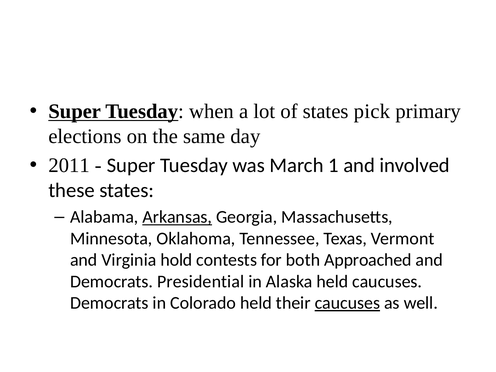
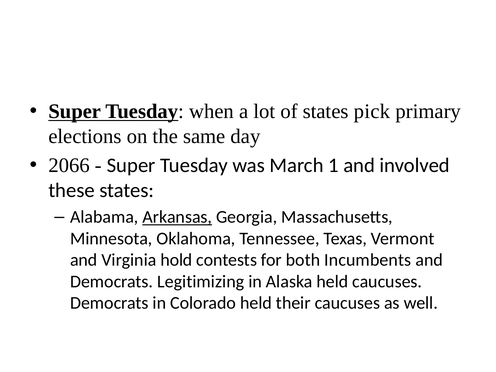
2011: 2011 -> 2066 (69, 165)
Approached: Approached -> Incumbents (368, 260)
Presidential: Presidential -> Legitimizing (201, 281)
caucuses underline: present -> none (347, 303)
